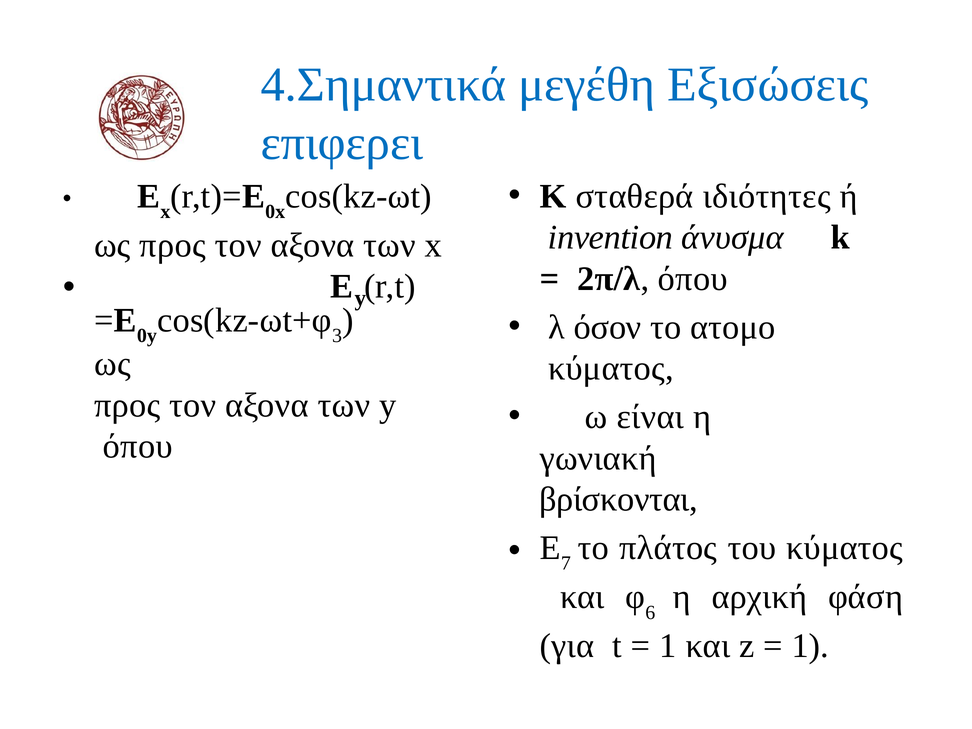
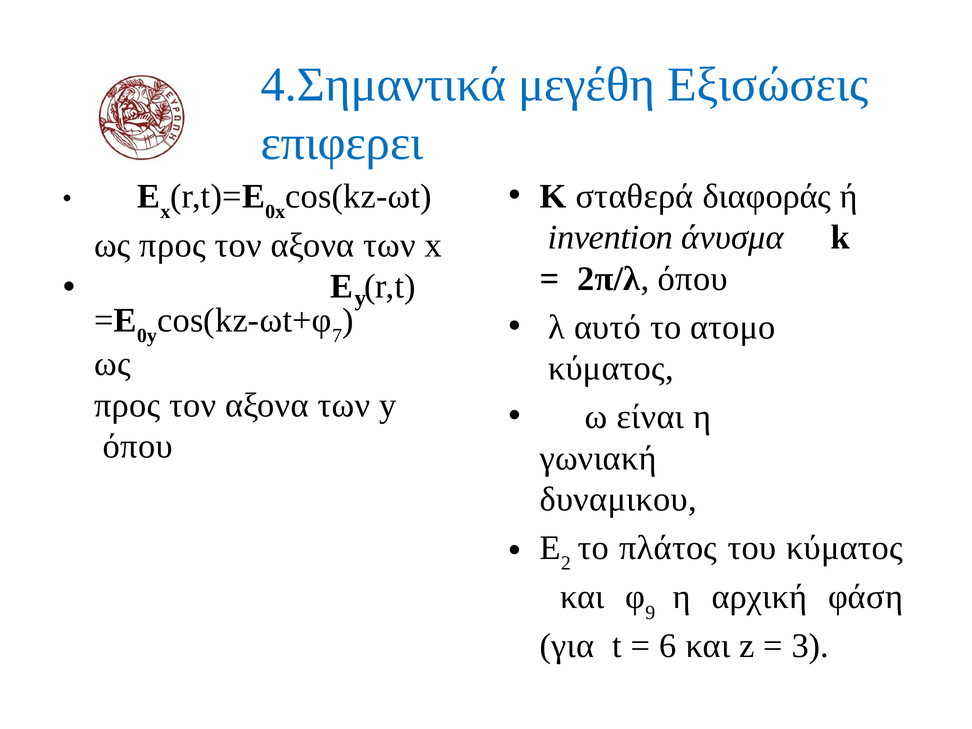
ιδιότητες: ιδιότητες -> διαφοράς (767, 196)
3: 3 -> 7 (337, 336)
όσον: όσον -> αυτό (607, 327)
βρίσκονται: βρίσκονται -> δυναμικου (618, 500)
7: 7 -> 2 (566, 563)
6: 6 -> 9 (650, 612)
1: 1 -> 6 (668, 646)
1: 1 -> 3 (810, 646)
